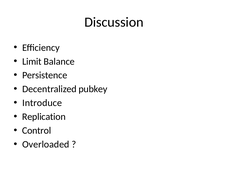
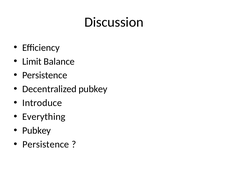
Replication: Replication -> Everything (44, 117)
Control: Control -> Pubkey (37, 131)
Overloaded: Overloaded -> Persistence (46, 144)
